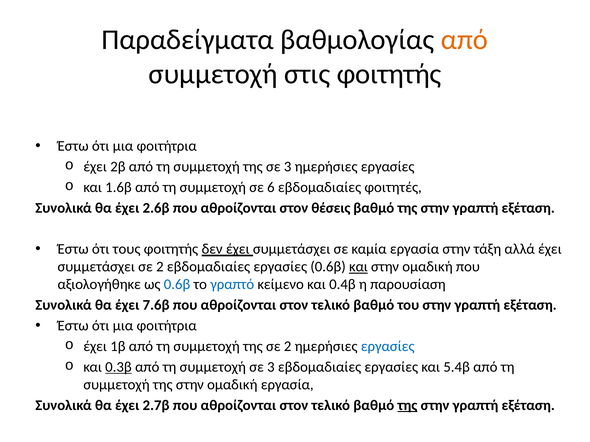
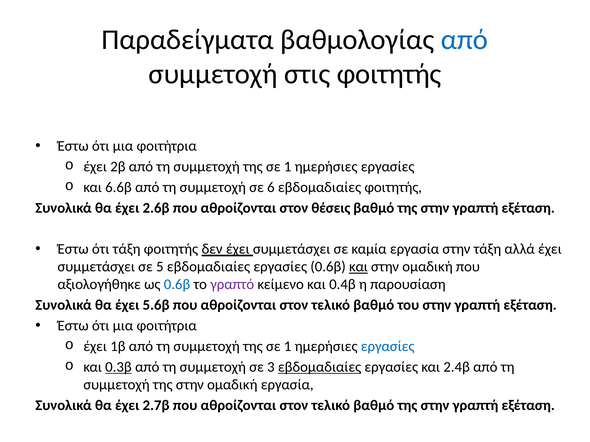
από colour: orange -> blue (464, 40)
3: 3 -> 1 (288, 167)
1.6β: 1.6β -> 6.6β (118, 187)
εβδομαδιαίες φοιτητές: φοιτητές -> φοιτητής (393, 187)
ότι τους: τους -> τάξη (127, 249)
συμμετάσχει σε 2: 2 -> 5 (160, 267)
γραπτό colour: blue -> purple (232, 285)
7.6β: 7.6β -> 5.6β (156, 305)
2: 2 -> 1 (288, 347)
εβδομαδιαίες underline: none -> present (320, 367)
5.4β: 5.4β -> 2.4β (457, 367)
της underline: present -> none (407, 406)
